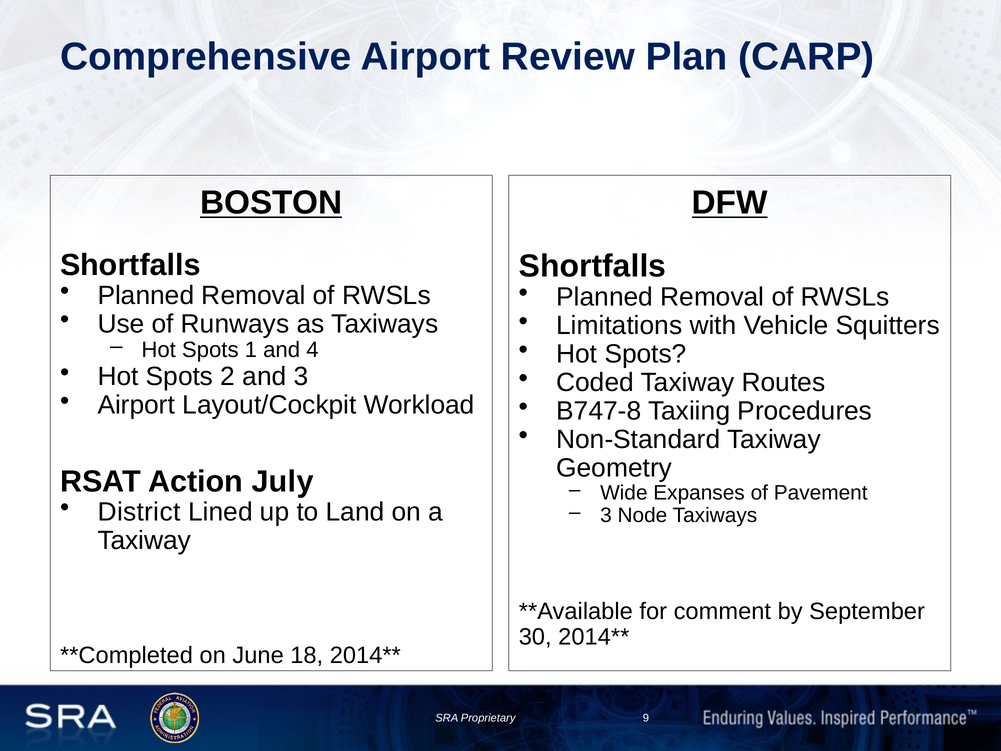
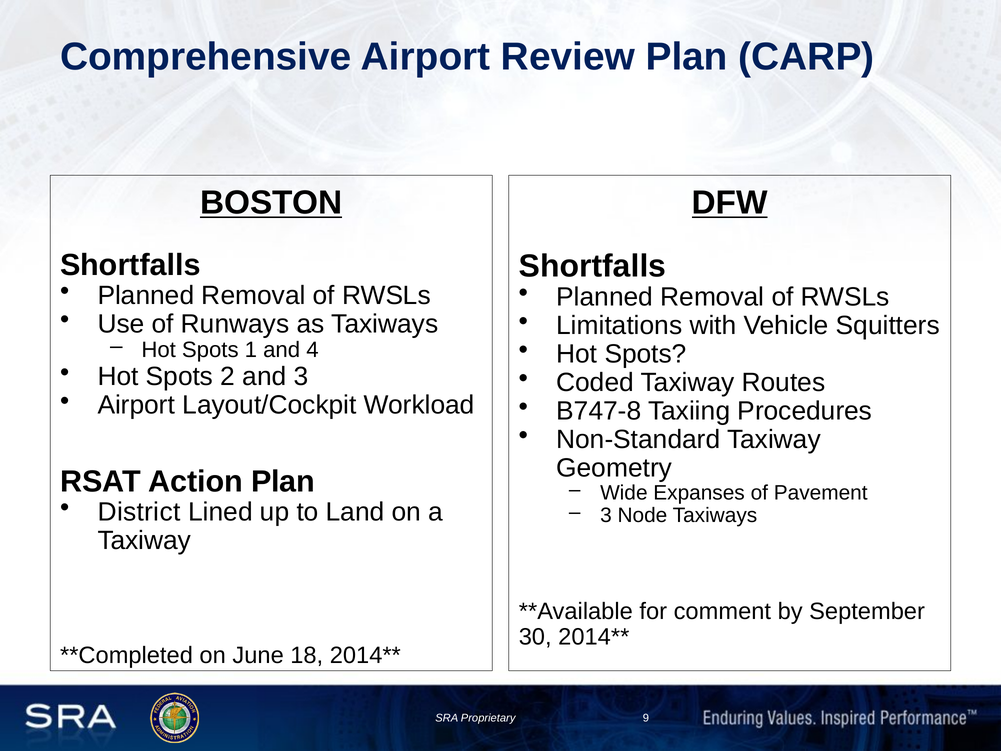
Action July: July -> Plan (283, 481)
